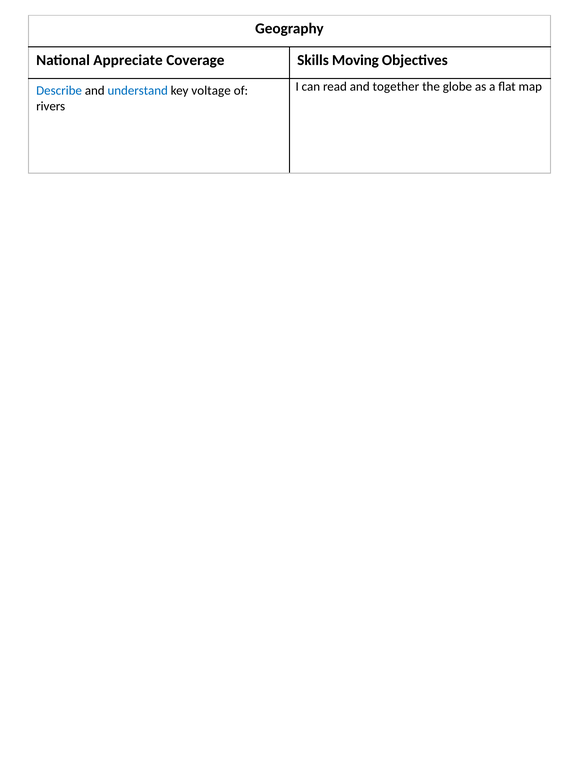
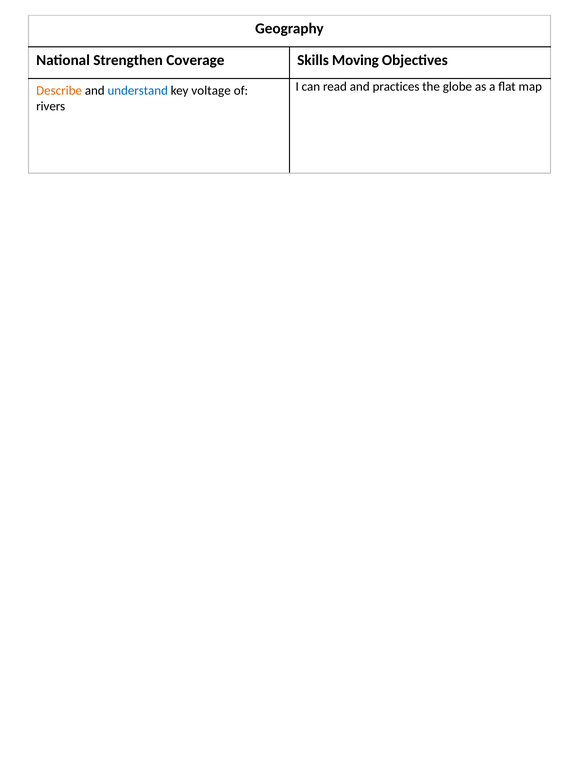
Appreciate: Appreciate -> Strengthen (128, 60)
together: together -> practices (396, 87)
Describe colour: blue -> orange (59, 91)
